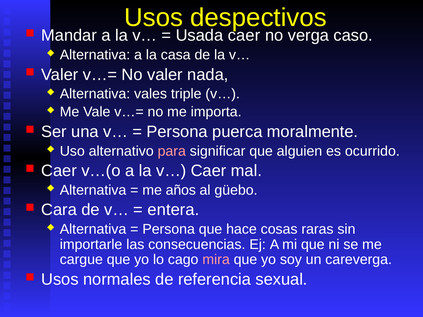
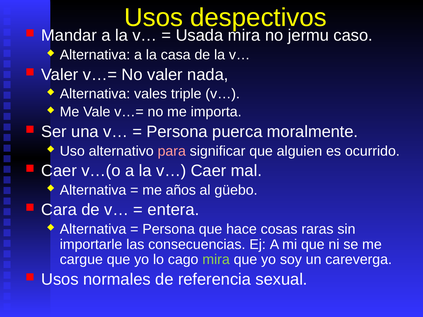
Usada caer: caer -> mira (244, 36)
verga: verga -> jermu (309, 36)
mira colour: pink -> light green (216, 260)
